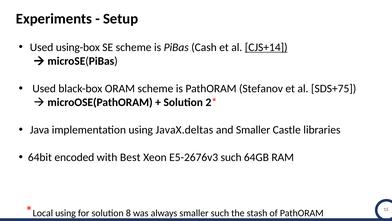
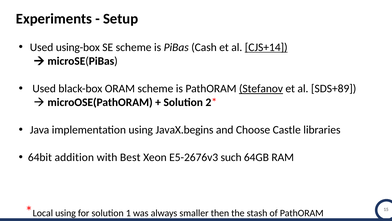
Stefanov underline: none -> present (261, 88)
SDS+75: SDS+75 -> SDS+89 (334, 88)
JavaX.deltas: JavaX.deltas -> JavaX.begins (184, 130)
and Smaller: Smaller -> Choose (253, 130)
encoded: encoded -> addition (74, 157)
8: 8 -> 1 (128, 213)
smaller such: such -> then (220, 213)
